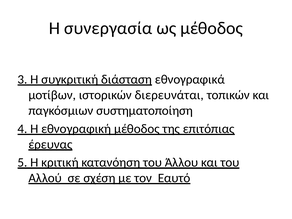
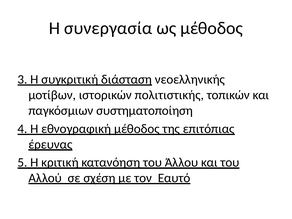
εθνογραφικά: εθνογραφικά -> νεοελληνικής (190, 79)
διερευνάται: διερευνάται -> πολιτιστικής (169, 95)
